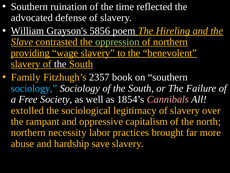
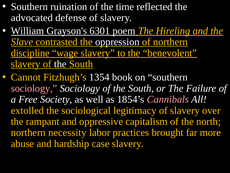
5856: 5856 -> 6301 (100, 31)
oppression colour: light green -> white (117, 42)
providing: providing -> discipline (30, 53)
Family: Family -> Cannot (26, 77)
2357: 2357 -> 1354 (99, 77)
sociology colour: light blue -> pink (34, 88)
save: save -> case (101, 143)
